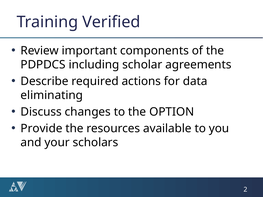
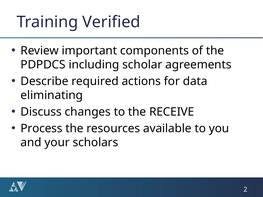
OPTION: OPTION -> RECEIVE (172, 112)
Provide: Provide -> Process (42, 129)
